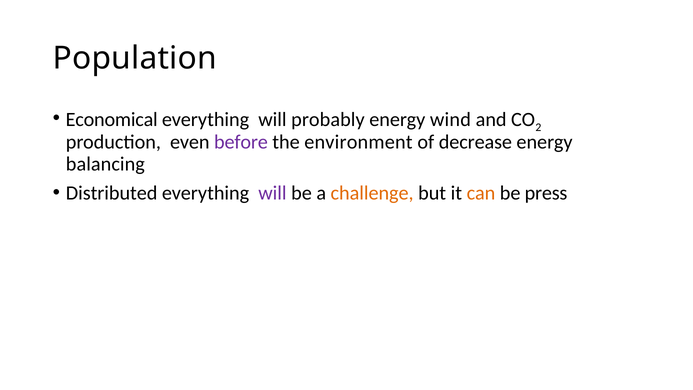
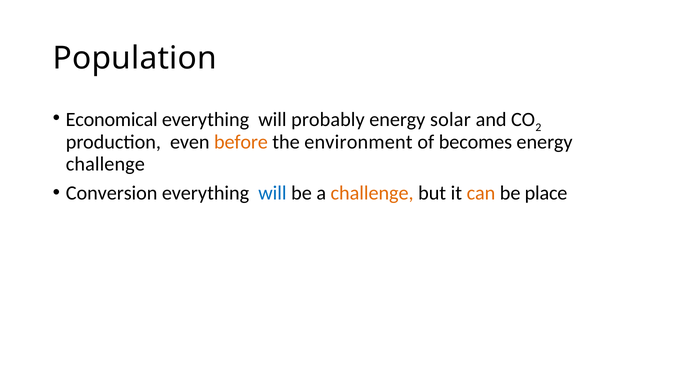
wind: wind -> solar (450, 120)
before colour: purple -> orange (241, 142)
decrease: decrease -> becomes (475, 142)
balancing: balancing -> challenge (105, 164)
Distributed: Distributed -> Conversion (112, 193)
will colour: purple -> blue (272, 193)
press: press -> place (546, 193)
